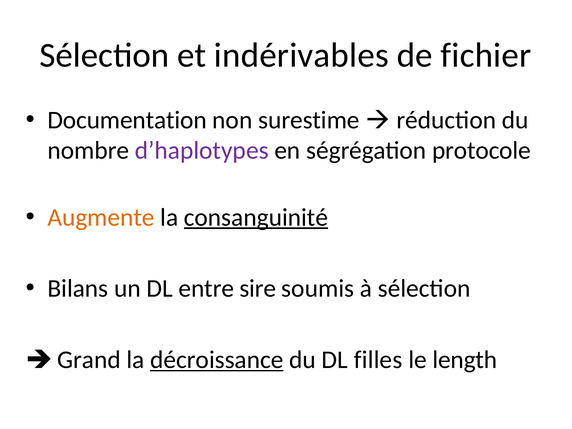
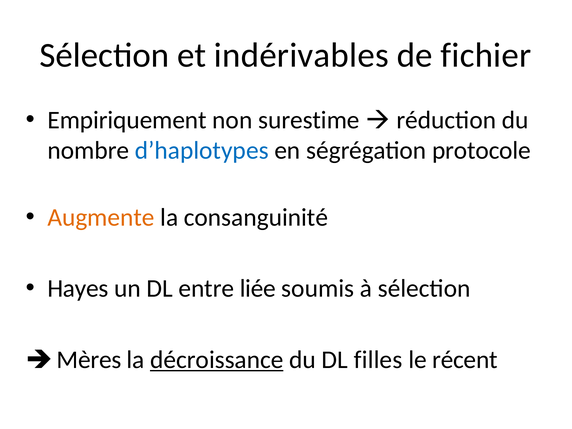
Documentation: Documentation -> Empiriquement (127, 120)
d’haplotypes colour: purple -> blue (202, 151)
consanguinité underline: present -> none (256, 217)
Bilans: Bilans -> Hayes (78, 288)
sire: sire -> liée (258, 288)
Grand: Grand -> Mères (89, 360)
length: length -> récent (465, 360)
